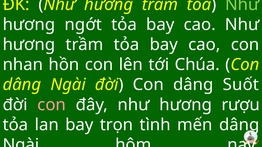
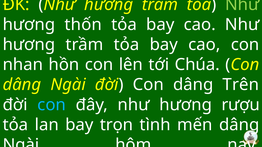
ngớt: ngớt -> thốn (83, 25)
Suốt: Suốt -> Trên (241, 85)
con colour: pink -> light blue (52, 105)
